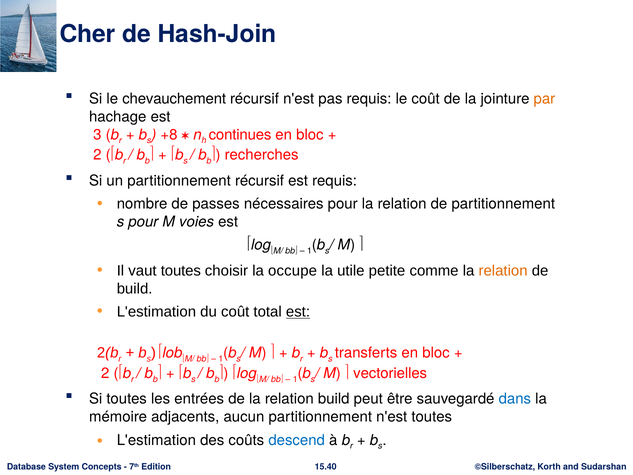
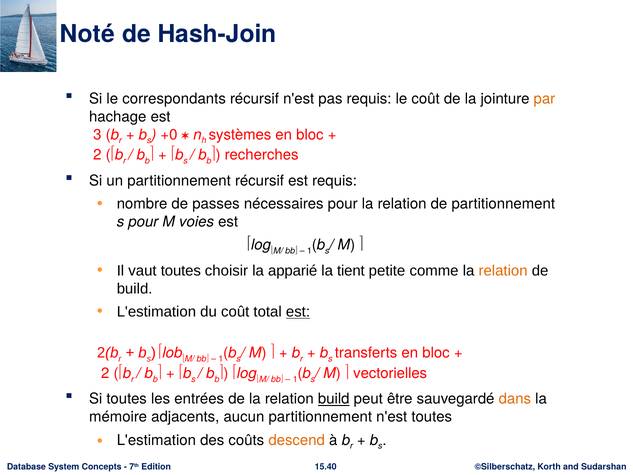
Cher: Cher -> Noté (87, 34)
chevauchement: chevauchement -> correspondants (174, 99)
+8: +8 -> +0 (169, 135)
continues: continues -> systèmes (240, 135)
occupe: occupe -> apparié (293, 271)
utile: utile -> tient (351, 271)
build underline: none -> present (334, 399)
dans colour: blue -> orange (515, 399)
descend colour: blue -> orange (297, 440)
